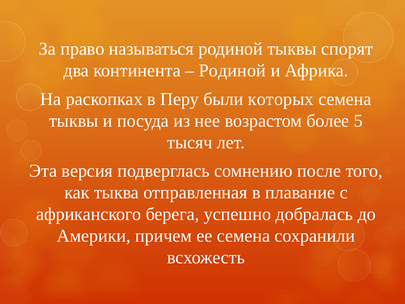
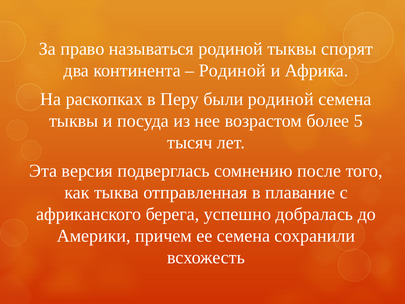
были которых: которых -> родиной (281, 99)
